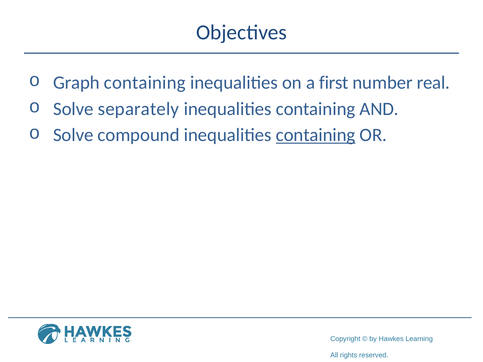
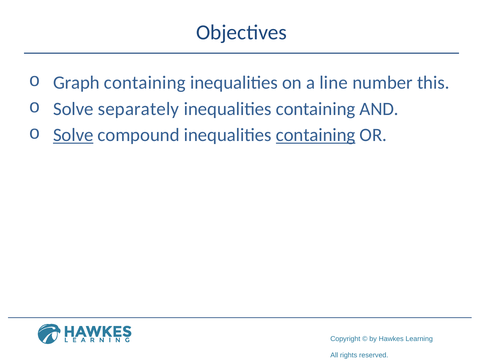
first: first -> line (334, 83)
real: real -> this (433, 83)
Solve underline: none -> present (73, 135)
